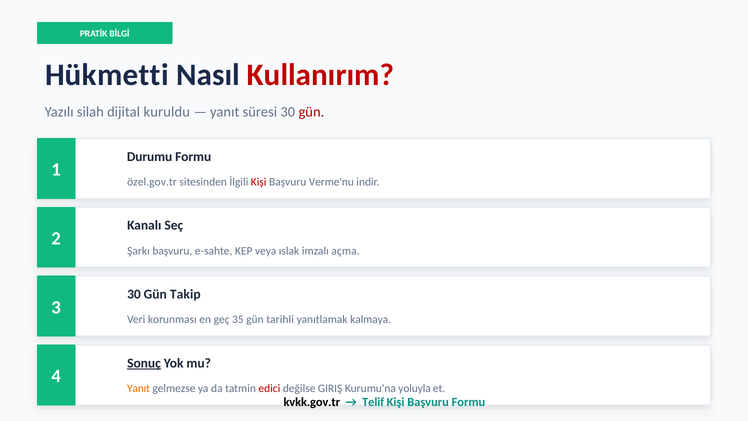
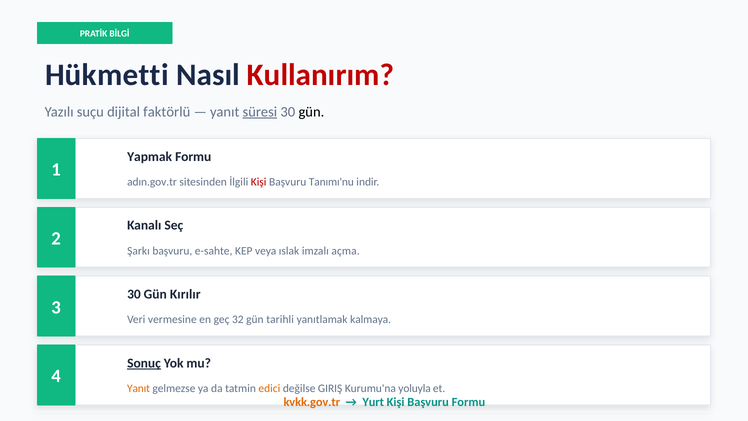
silah: silah -> suçu (90, 112)
kuruldu: kuruldu -> faktörlü (167, 112)
süresi underline: none -> present (260, 112)
gün colour: red -> black (311, 112)
Durumu: Durumu -> Yapmak (150, 156)
özel.gov.tr: özel.gov.tr -> adın.gov.tr (152, 182)
Verme'nu: Verme'nu -> Tanımı'nu (331, 182)
Takip: Takip -> Kırılır (185, 294)
korunması: korunması -> vermesine (172, 319)
35: 35 -> 32 (238, 319)
edici colour: red -> orange (269, 388)
kvkk.gov.tr colour: black -> orange (312, 402)
Telif: Telif -> Yurt (373, 402)
